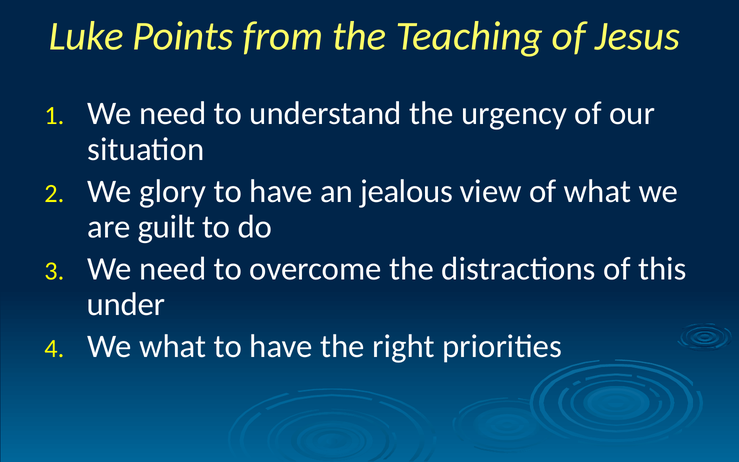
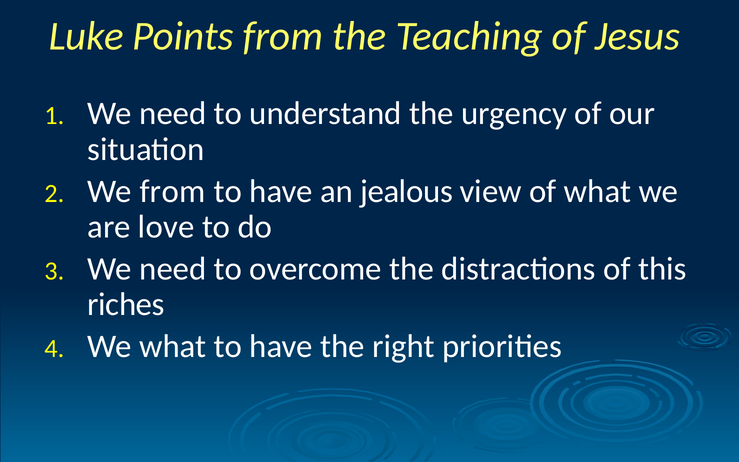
We glory: glory -> from (173, 191)
guilt: guilt -> love (166, 227)
under: under -> riches (126, 304)
